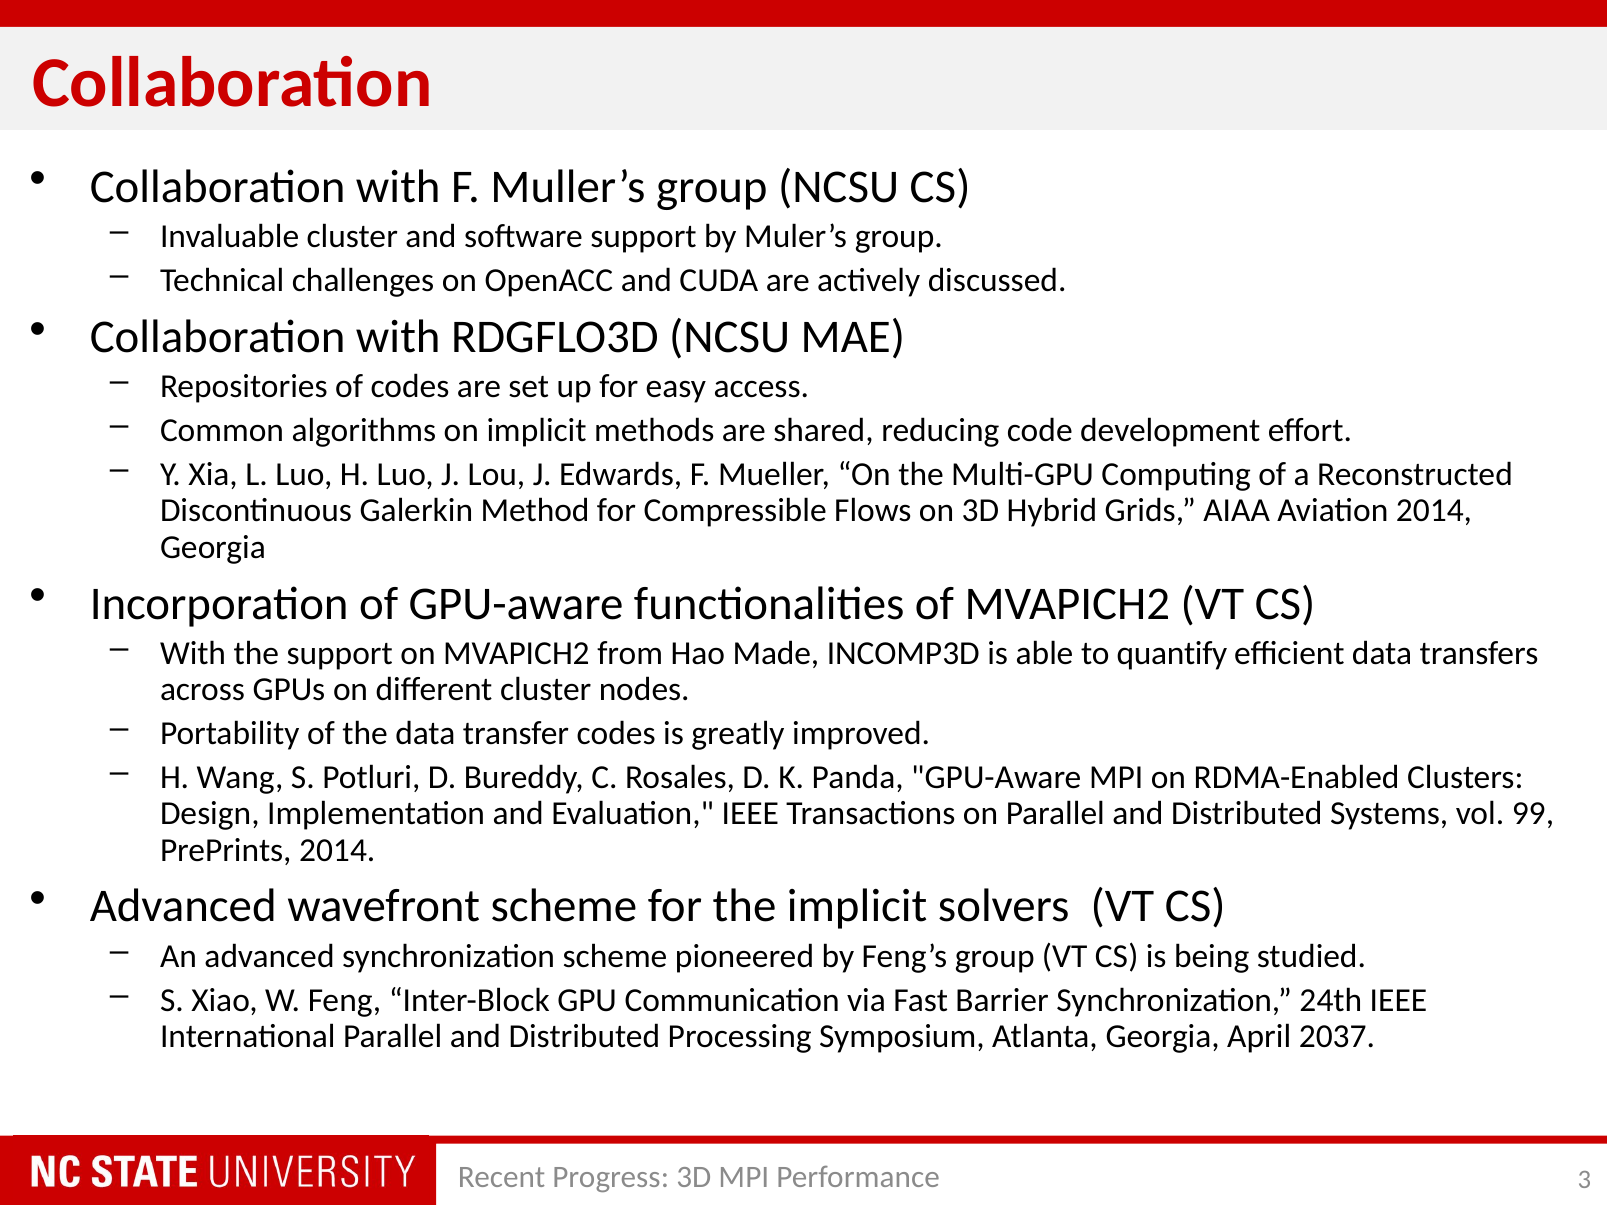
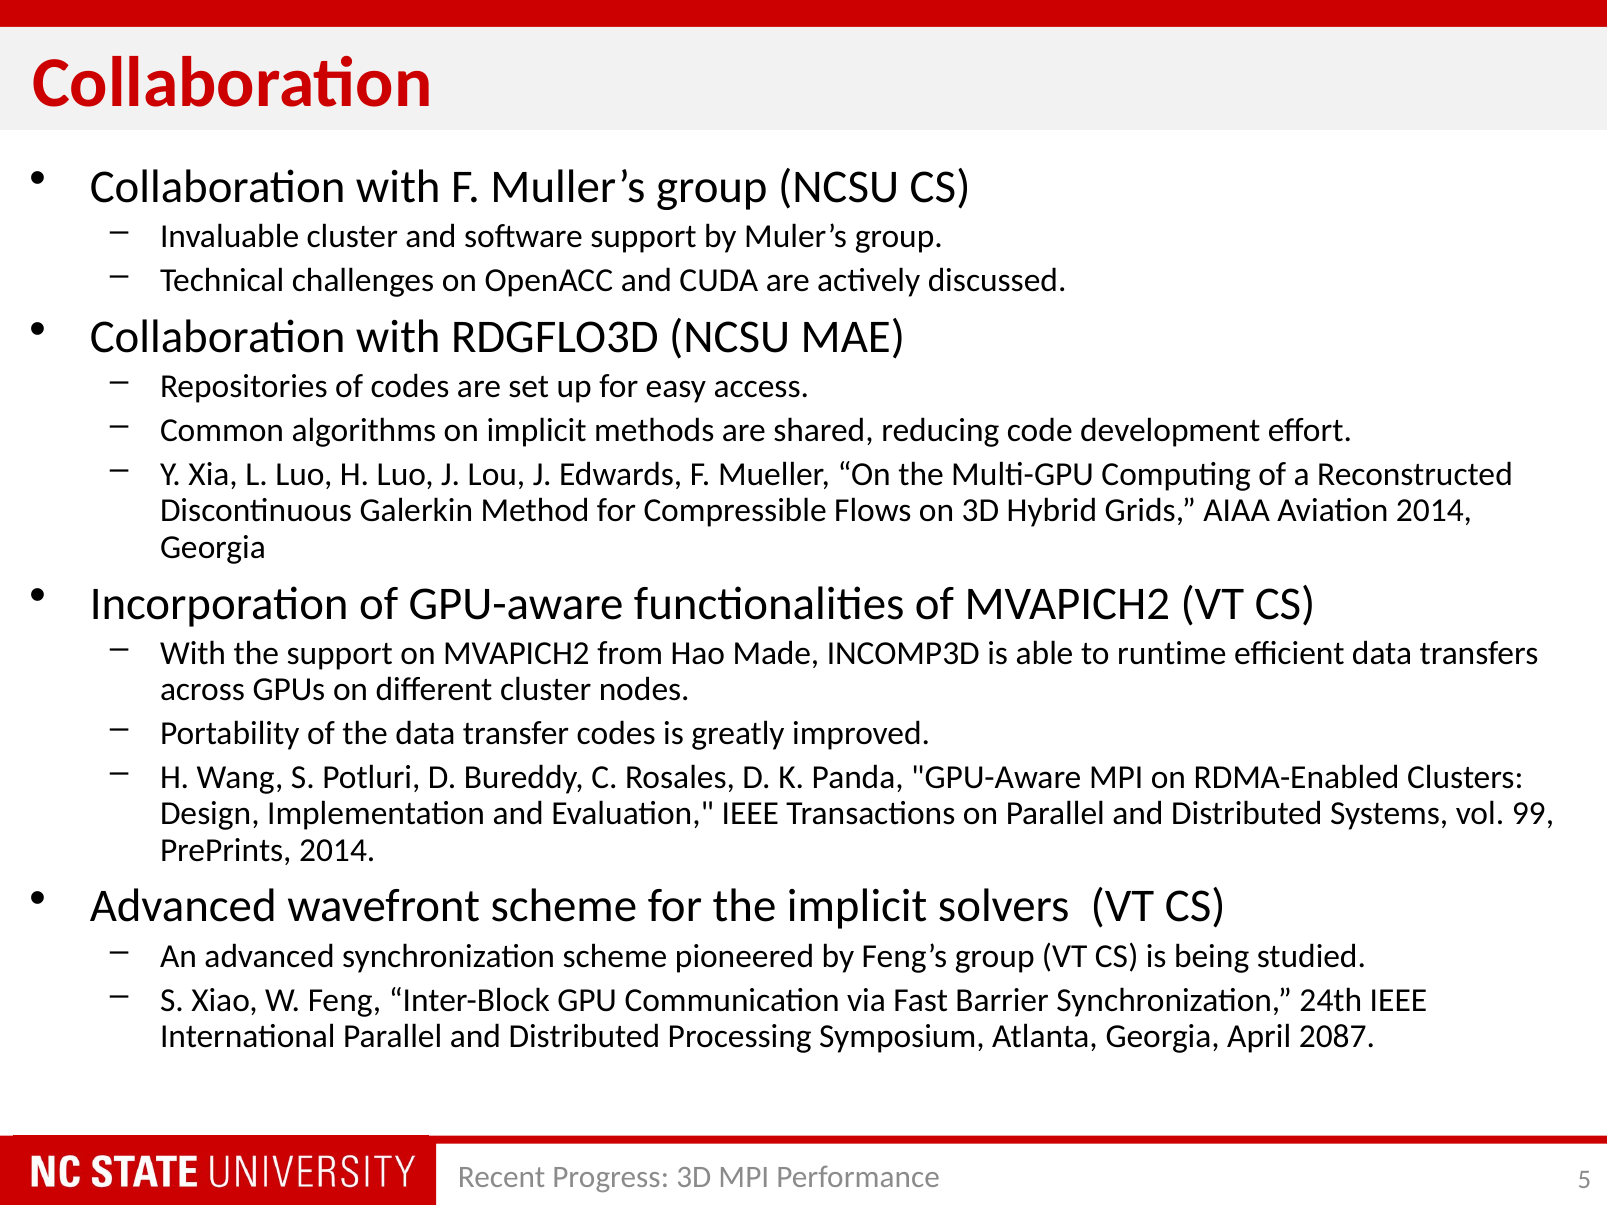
quantify: quantify -> runtime (1172, 653)
2037: 2037 -> 2087 (1337, 1037)
3: 3 -> 5 (1584, 1180)
